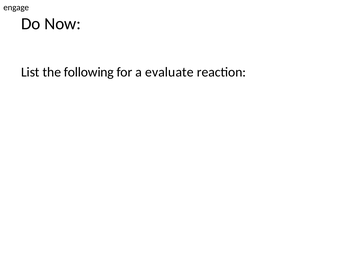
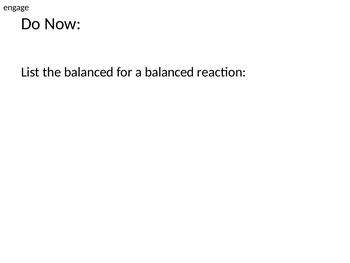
the following: following -> balanced (89, 72)
a evaluate: evaluate -> balanced (170, 72)
